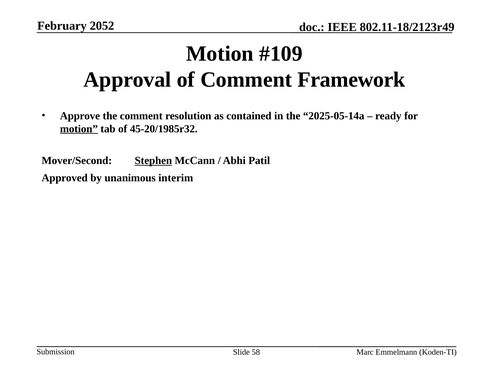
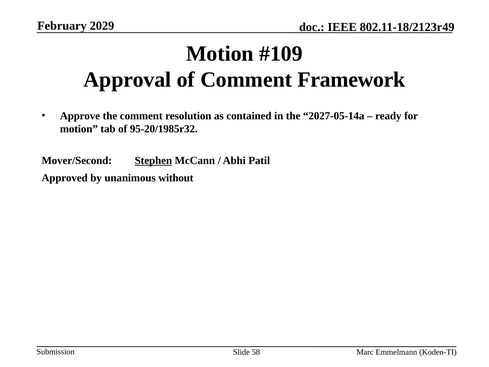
2052: 2052 -> 2029 (102, 26)
2025-05-14a: 2025-05-14a -> 2027-05-14a (334, 116)
motion underline: present -> none (79, 129)
45-20/1985r32: 45-20/1985r32 -> 95-20/1985r32 (164, 129)
interim: interim -> without (176, 178)
